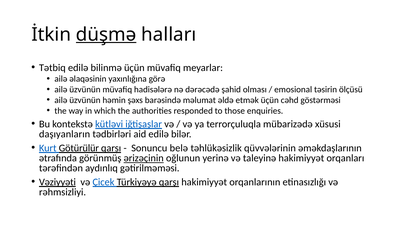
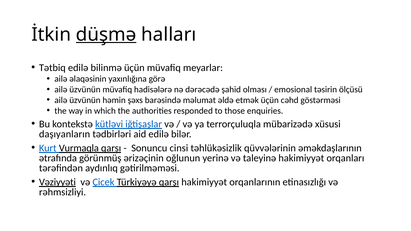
Götürülür: Götürülür -> Vurmaqla (79, 148)
belə: belə -> cinsi (179, 148)
ərizəçinin underline: present -> none (144, 158)
